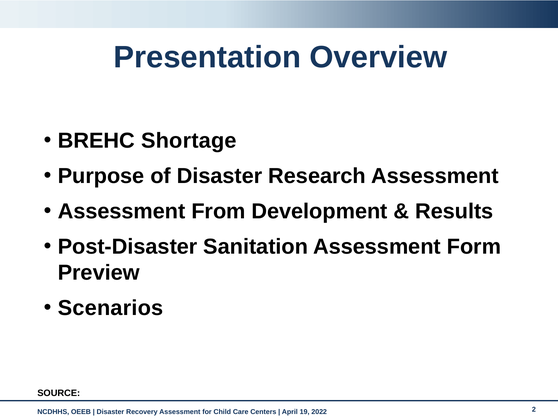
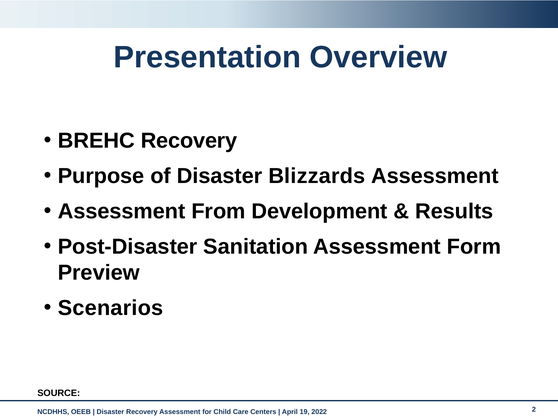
BREHC Shortage: Shortage -> Recovery (189, 141)
Research: Research -> Blizzards (317, 176)
